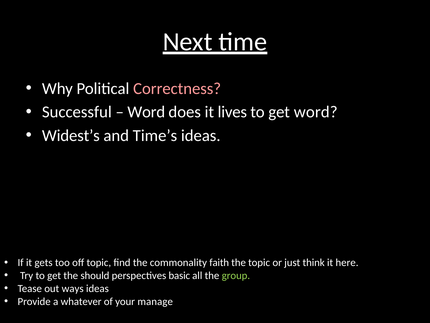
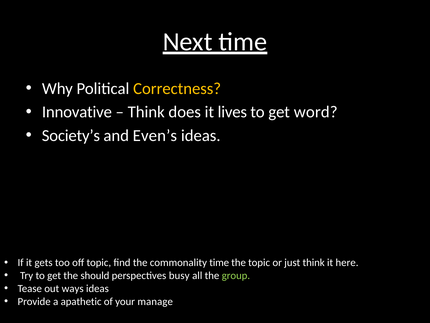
Correctness colour: pink -> yellow (177, 89)
Successful: Successful -> Innovative (77, 112)
Word: Word -> Think (146, 112)
Widest’s: Widest’s -> Society’s (71, 135)
Time’s: Time’s -> Even’s (155, 135)
commonality faith: faith -> time (219, 262)
basic: basic -> busy (179, 275)
whatever: whatever -> apathetic (81, 301)
